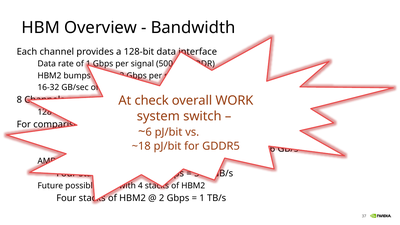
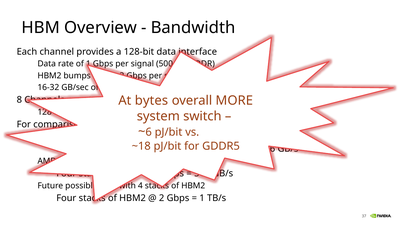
check: check -> bytes (151, 101)
WORK: WORK -> MORE (234, 101)
